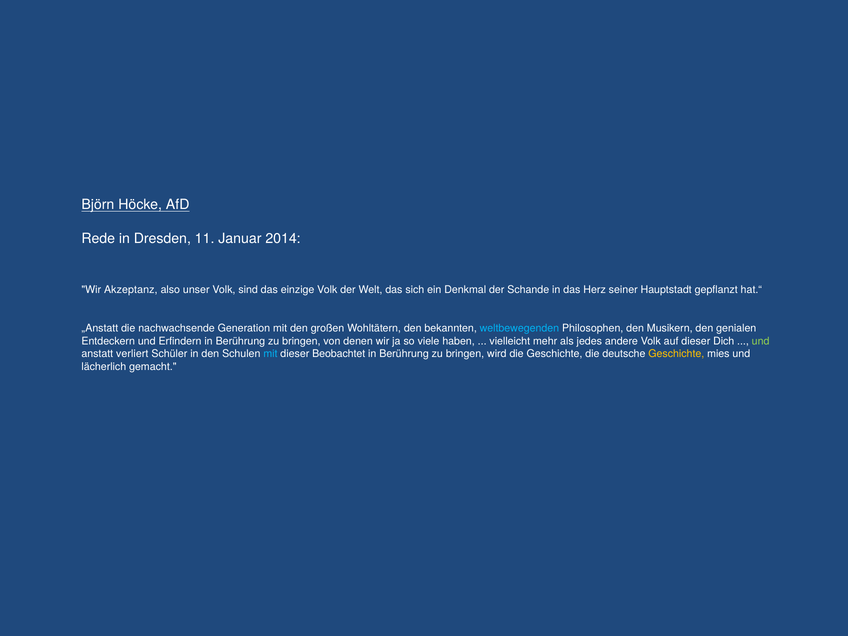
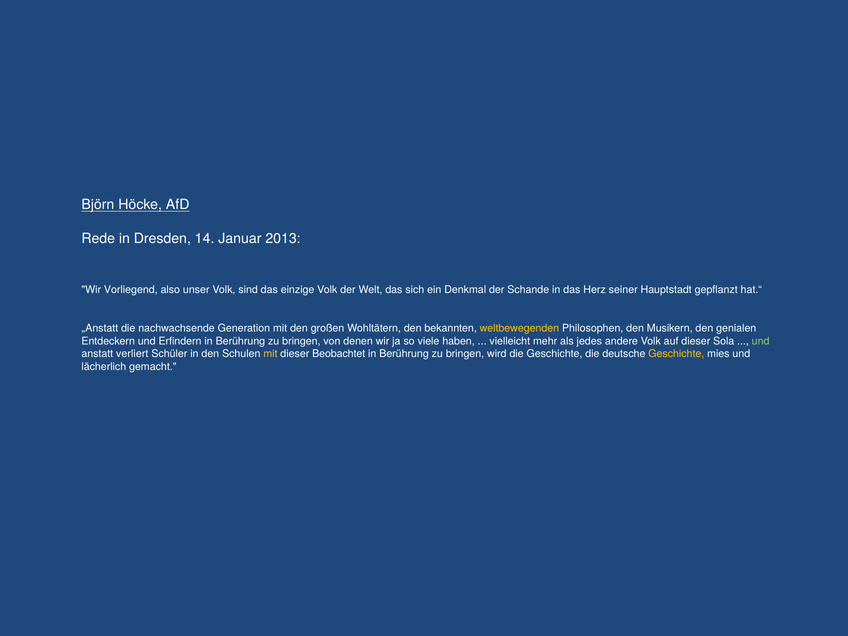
11: 11 -> 14 (205, 239)
2014: 2014 -> 2013 (283, 239)
Akzeptanz: Akzeptanz -> Vorliegend (131, 290)
weltbewegenden colour: light blue -> yellow (519, 328)
Dich: Dich -> Sola (724, 341)
mit colour: light blue -> yellow (270, 354)
